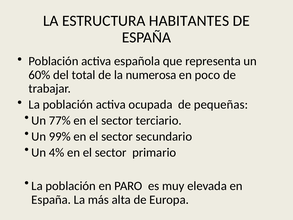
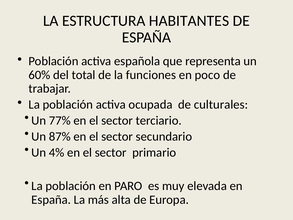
numerosa: numerosa -> funciones (151, 75)
pequeñas: pequeñas -> culturales (221, 104)
99%: 99% -> 87% (60, 136)
